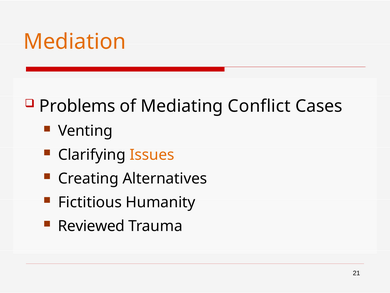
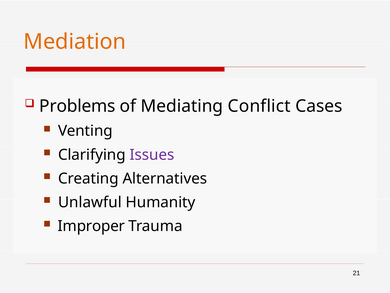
Issues colour: orange -> purple (152, 154)
Fictitious: Fictitious -> Unlawful (90, 202)
Reviewed: Reviewed -> Improper (91, 226)
